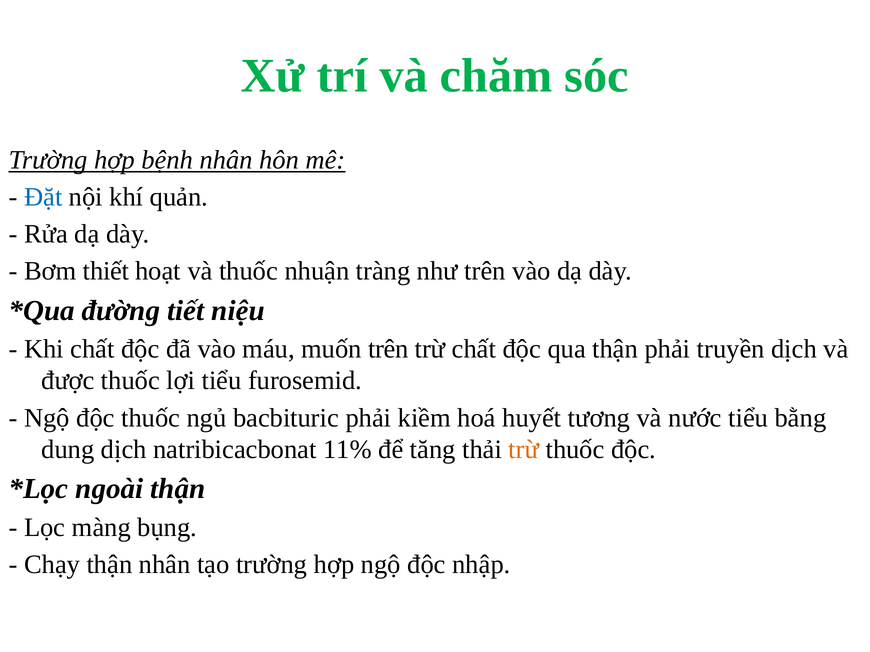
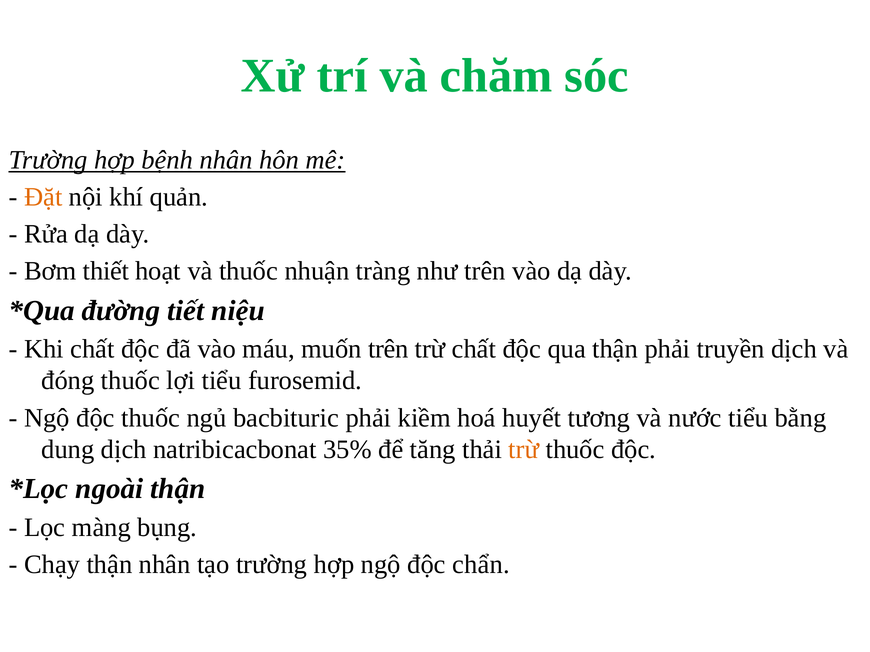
Đặt colour: blue -> orange (43, 197)
được: được -> đóng (68, 381)
11%: 11% -> 35% (348, 450)
nhập: nhập -> chẩn (481, 565)
